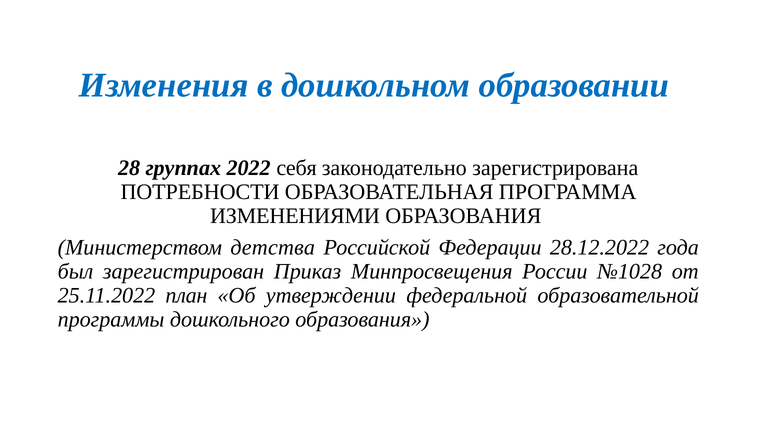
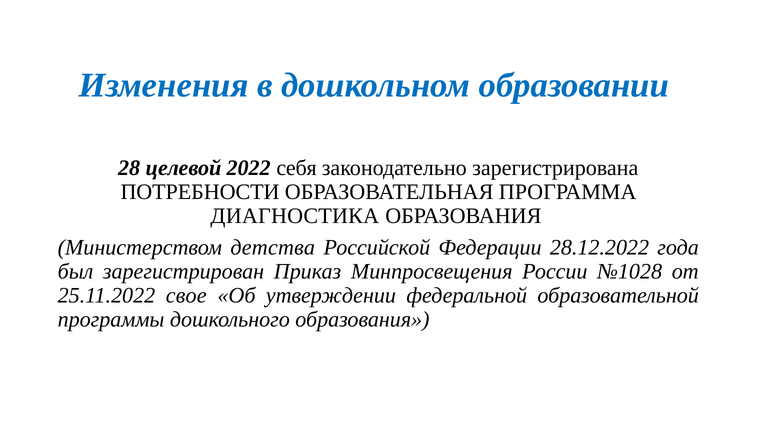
группах: группах -> целевой (184, 168)
ИЗМЕНЕНИЯМИ: ИЗМЕНЕНИЯМИ -> ДИАГНОСТИКА (295, 216)
план: план -> свое (186, 295)
